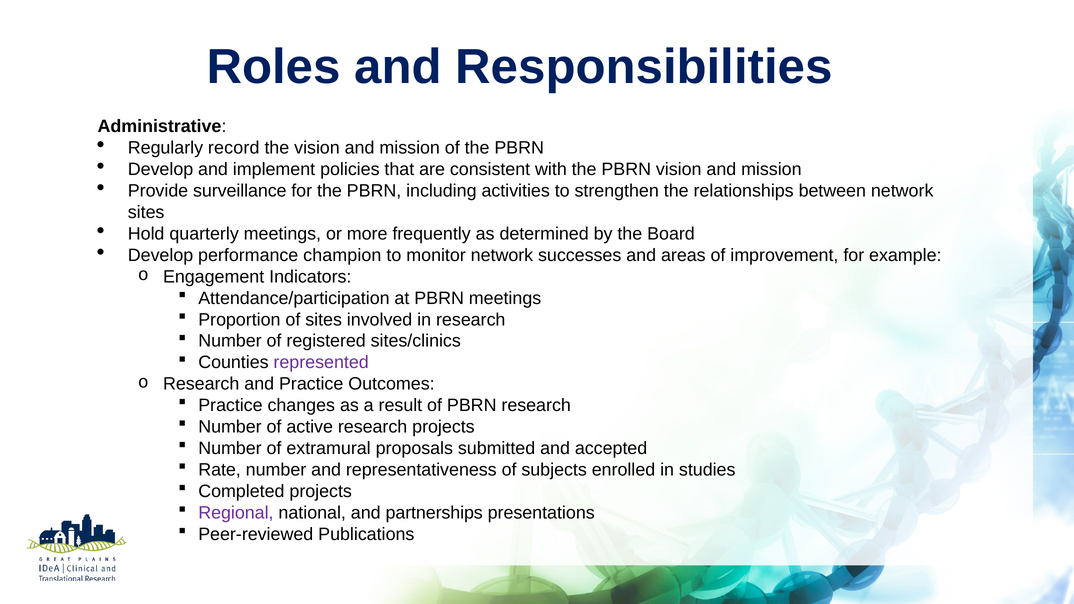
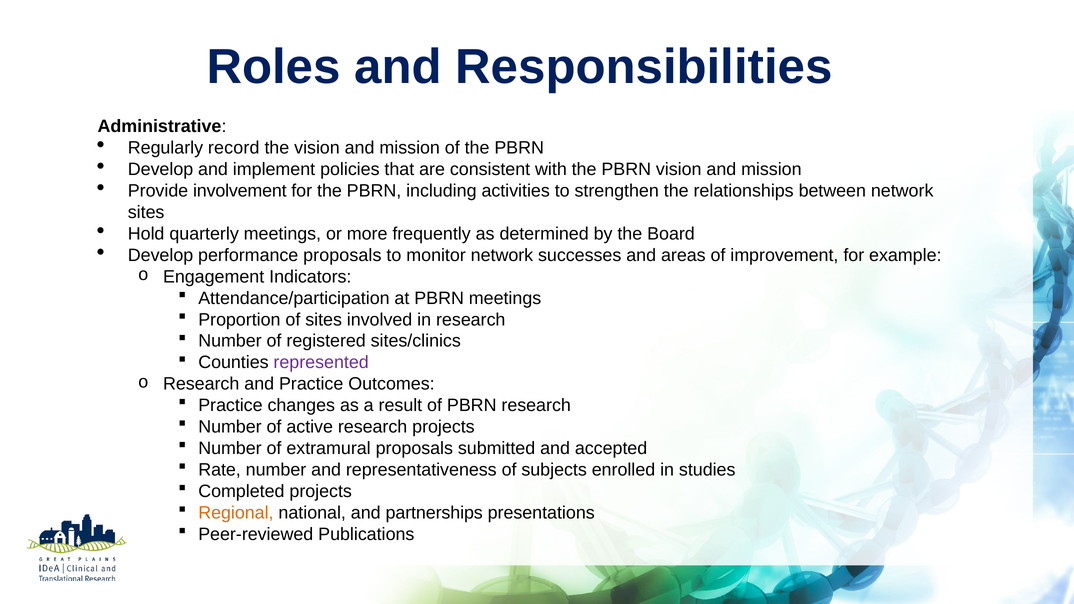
surveillance: surveillance -> involvement (240, 191)
performance champion: champion -> proposals (342, 255)
Regional colour: purple -> orange (236, 513)
